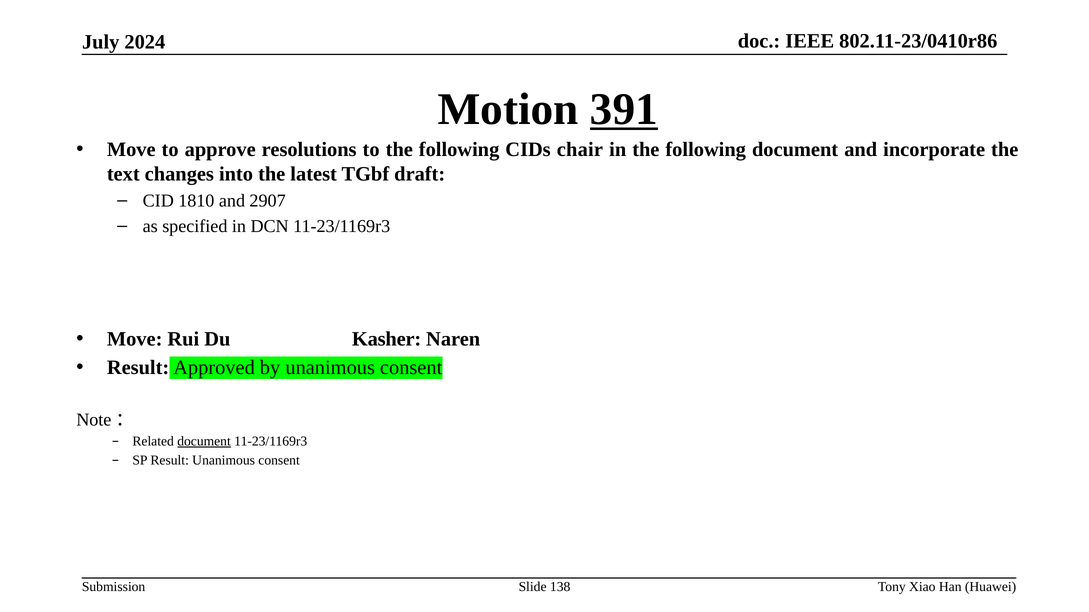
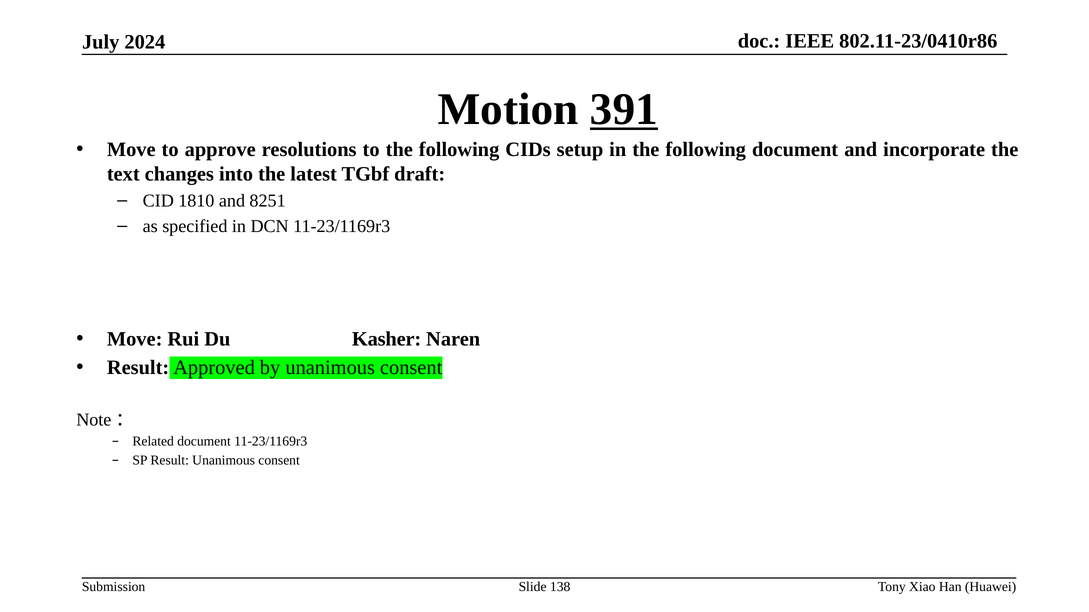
chair: chair -> setup (580, 150)
2907: 2907 -> 8251 (268, 201)
document underline: present -> none (204, 442)
